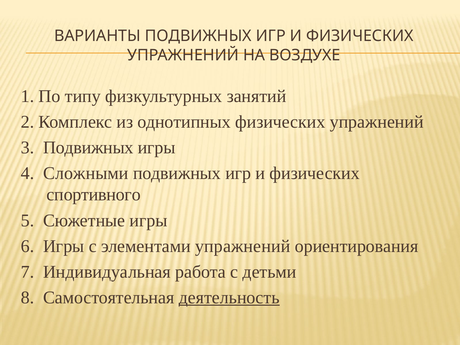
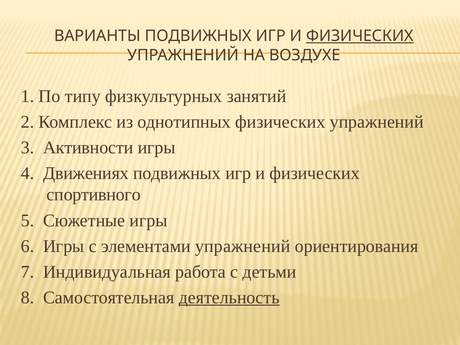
ФИЗИЧЕСКИХ underline: none -> present (360, 36)
3 Подвижных: Подвижных -> Активности (88, 148)
Сложными: Сложными -> Движениях (86, 173)
